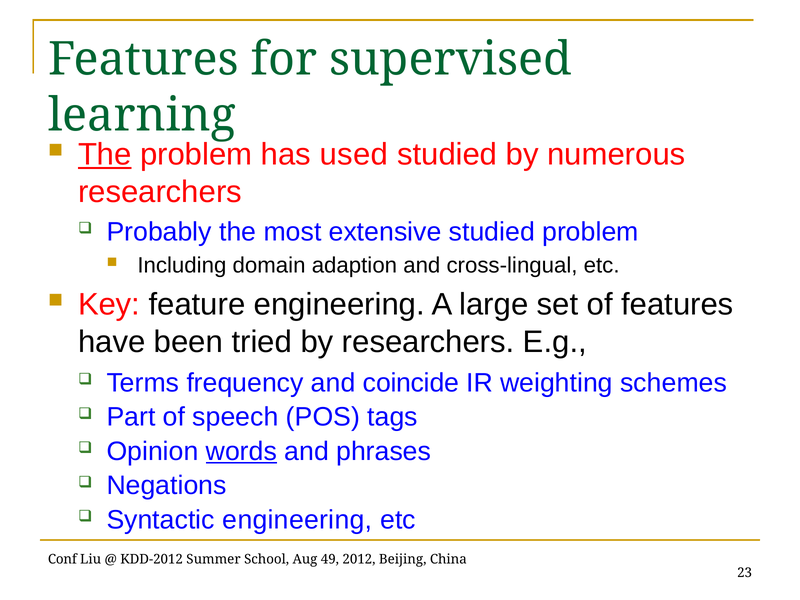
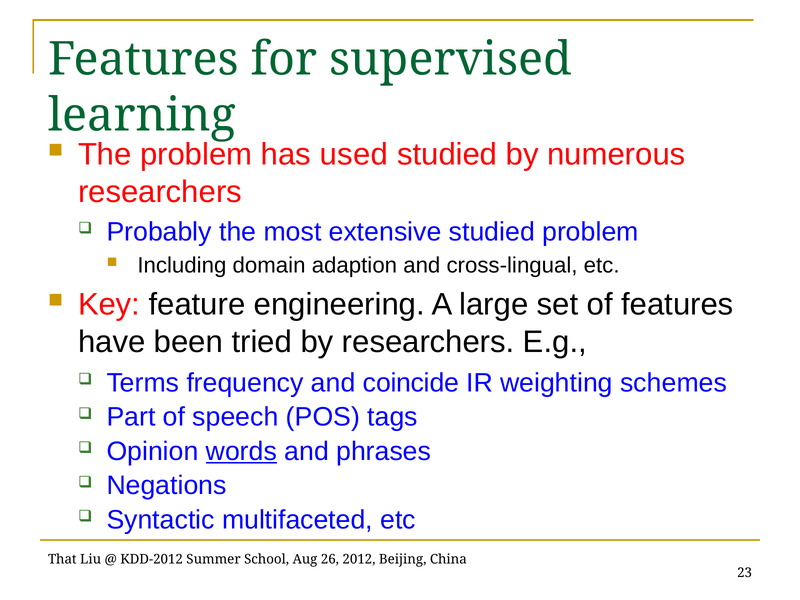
The underline: present -> none (105, 155)
Syntactic engineering: engineering -> multifaceted (297, 520)
Conf: Conf -> That (62, 560)
49: 49 -> 26 (330, 560)
